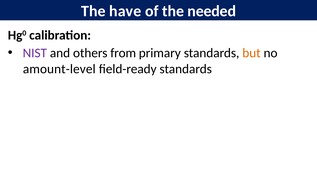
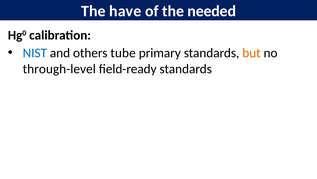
NIST colour: purple -> blue (35, 53)
from: from -> tube (123, 53)
amount-level: amount-level -> through-level (59, 69)
